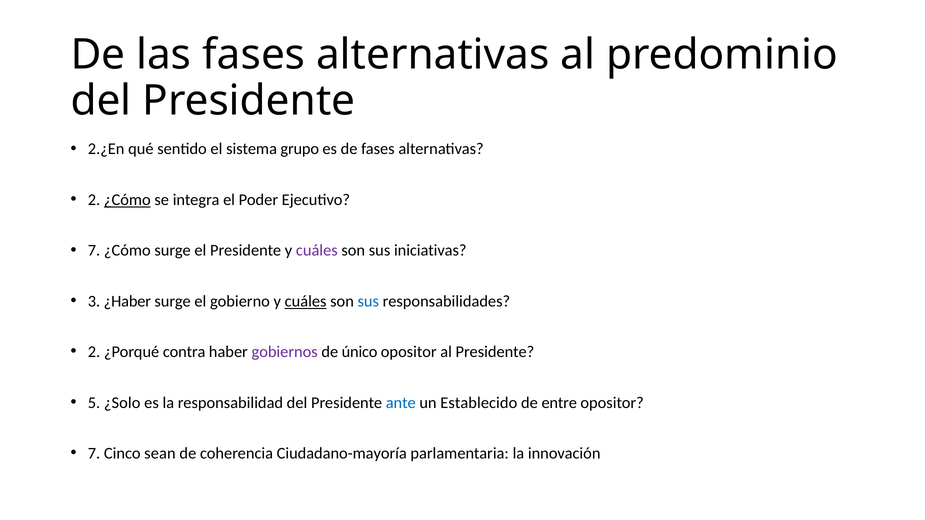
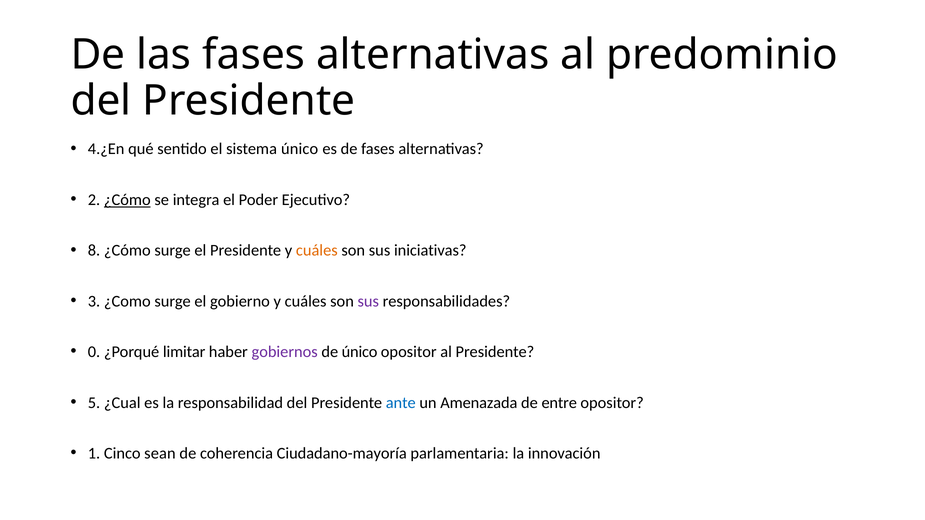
2.¿En: 2.¿En -> 4.¿En (106, 149)
sistema grupo: grupo -> único (300, 149)
7: 7 -> 8 (94, 251)
cuáles colour: purple -> orange (317, 251)
¿Haber: ¿Haber -> ¿Como (127, 301)
cuáles underline: present -> none (306, 301)
sus colour: blue -> purple (368, 301)
2: 2 -> 0 (94, 352)
contra: contra -> limitar (184, 352)
¿Solo: ¿Solo -> ¿Cual (122, 403)
Establecido: Establecido -> Amenazada (479, 403)
7: 7 -> 1 (94, 454)
